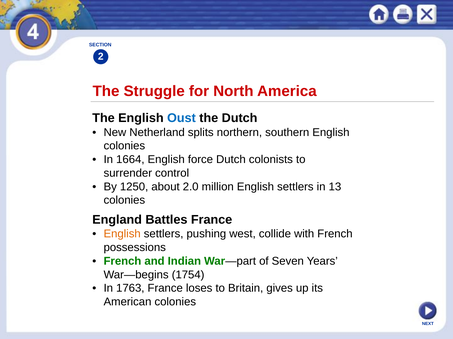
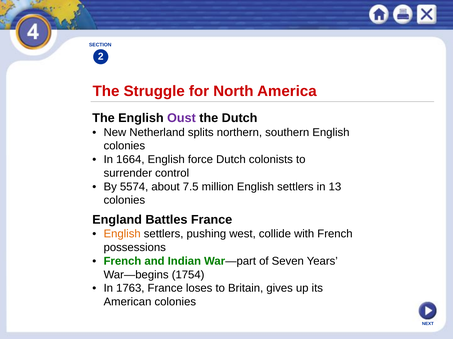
Oust colour: blue -> purple (181, 118)
1250: 1250 -> 5574 (134, 187)
2.0: 2.0 -> 7.5 (191, 187)
